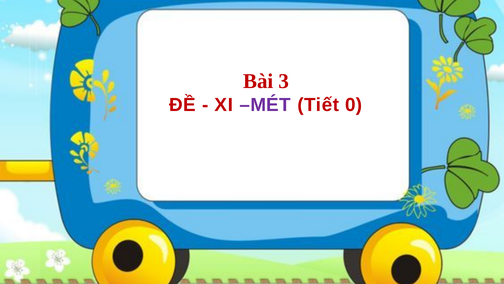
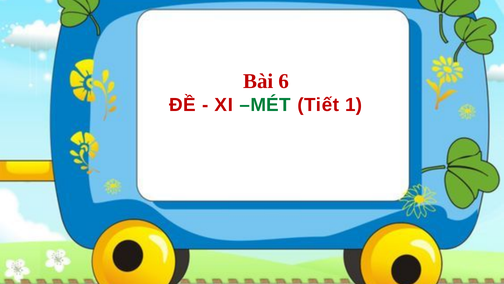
3: 3 -> 6 (284, 81)
MÉT colour: purple -> green (265, 105)
0: 0 -> 1 (354, 105)
